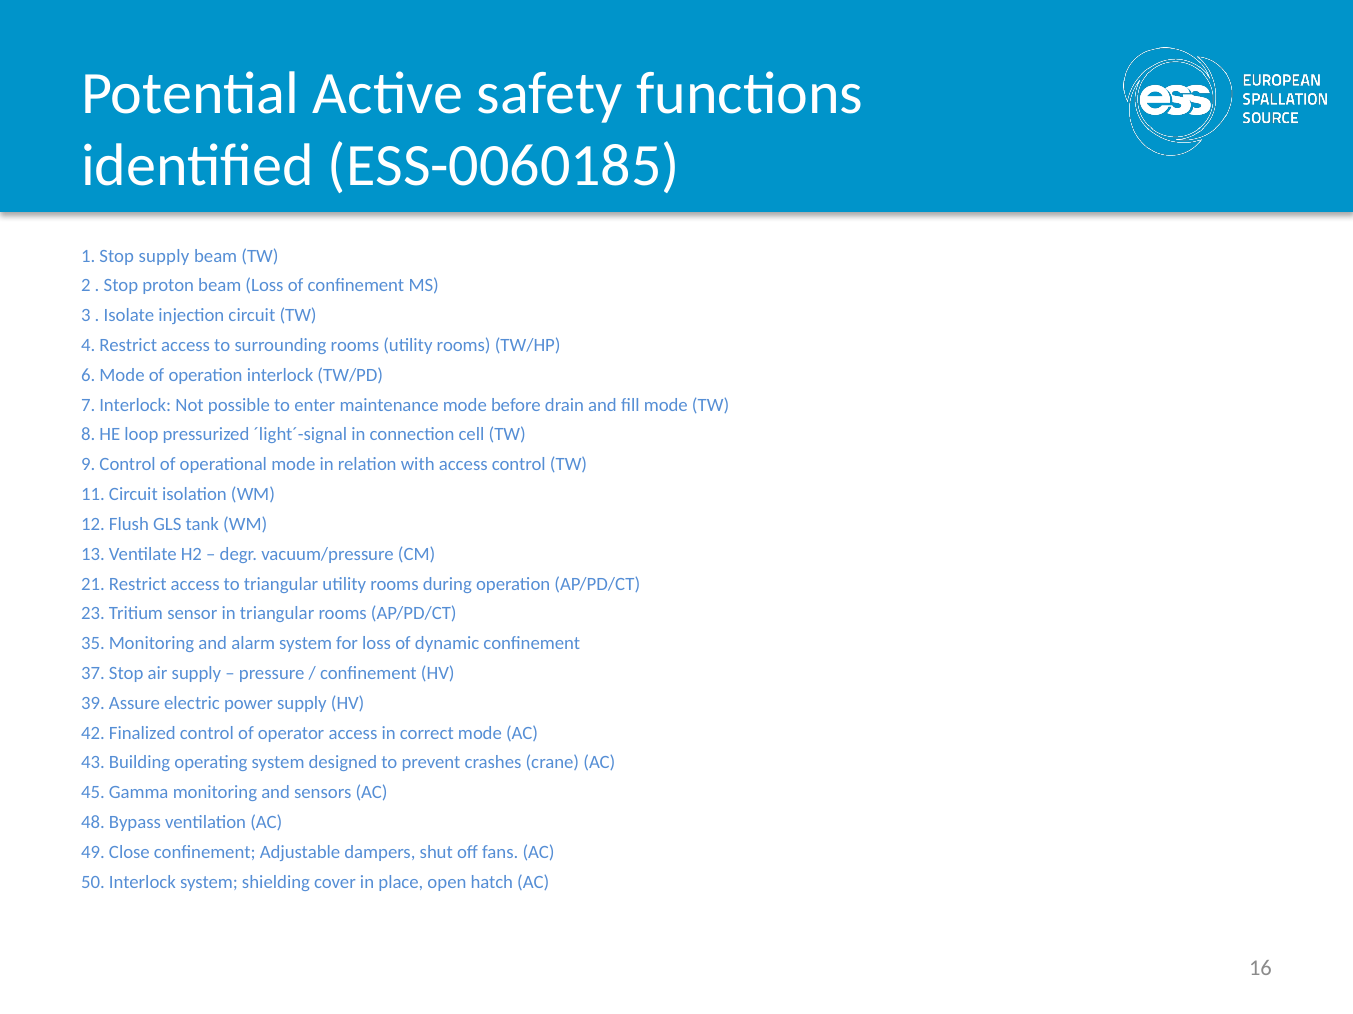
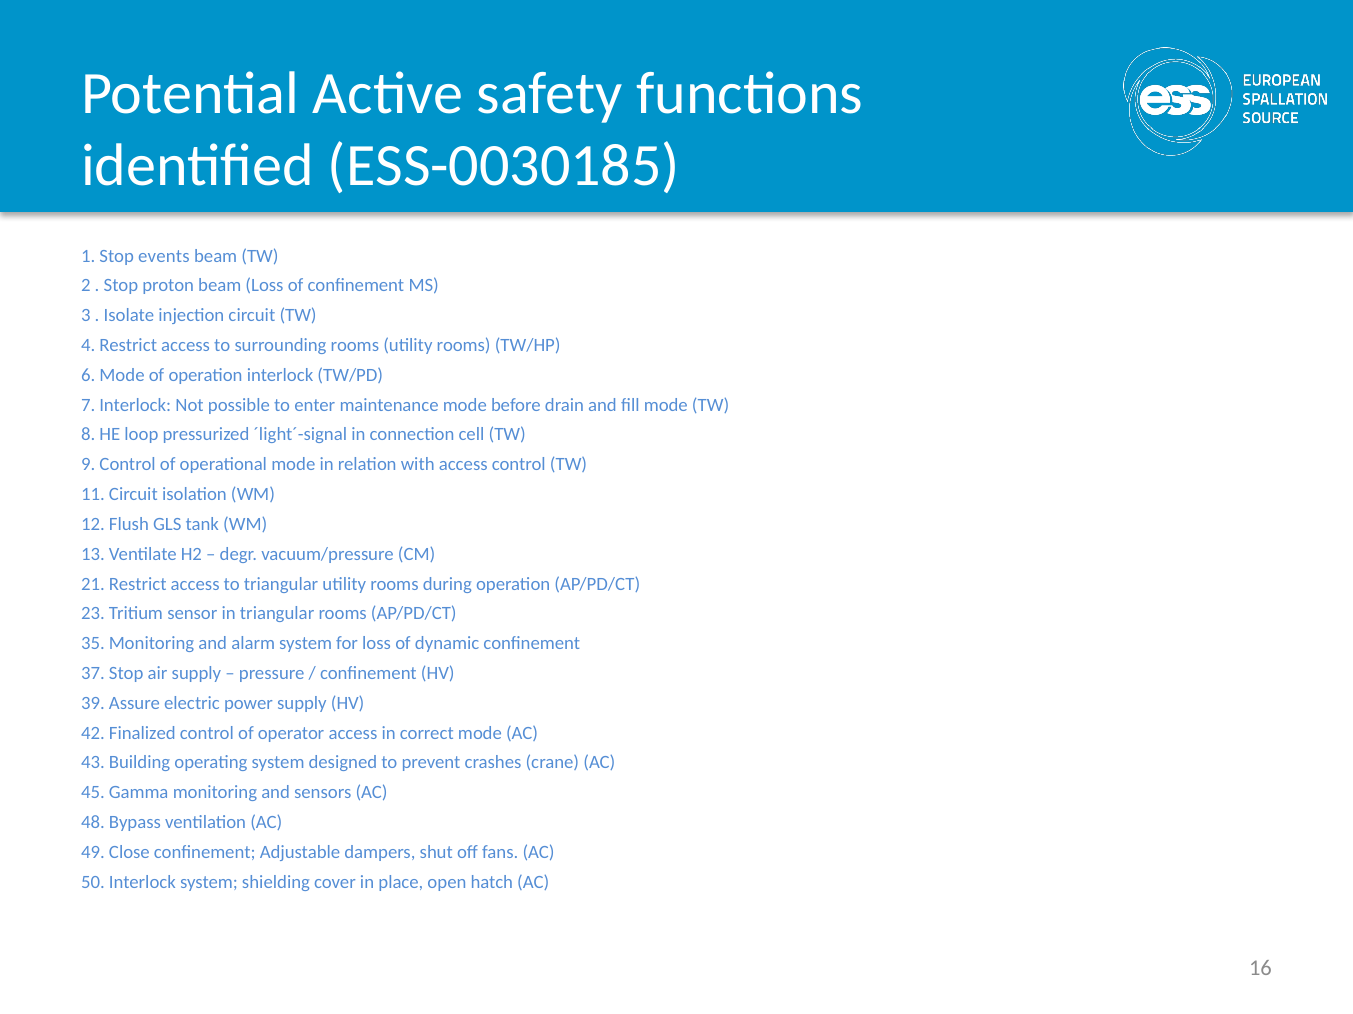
ESS-0060185: ESS-0060185 -> ESS-0030185 (504, 165)
Stop supply: supply -> events (164, 256)
